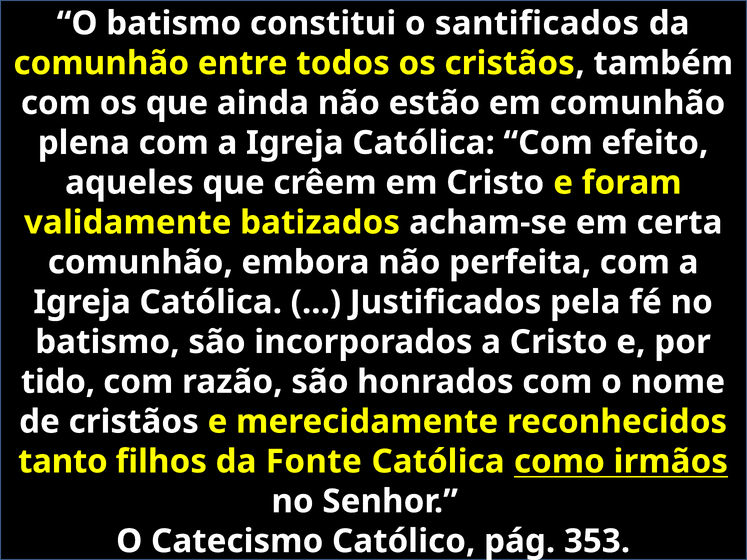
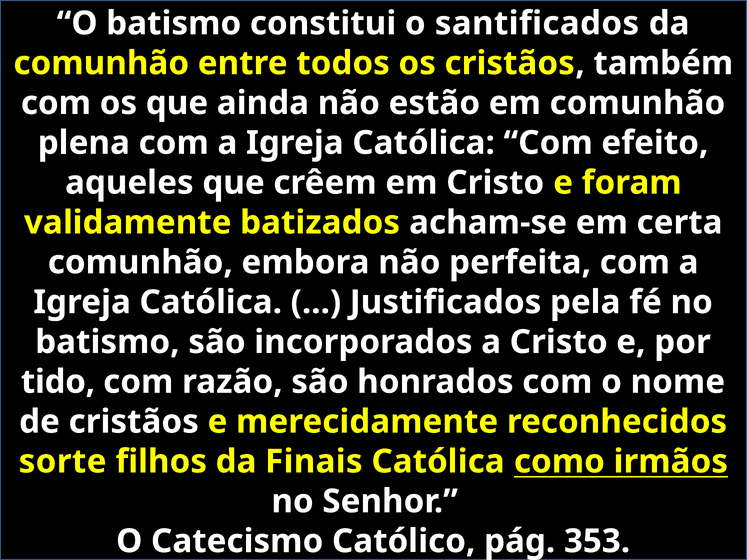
tanto: tanto -> sorte (63, 462)
Fonte: Fonte -> Finais (314, 462)
